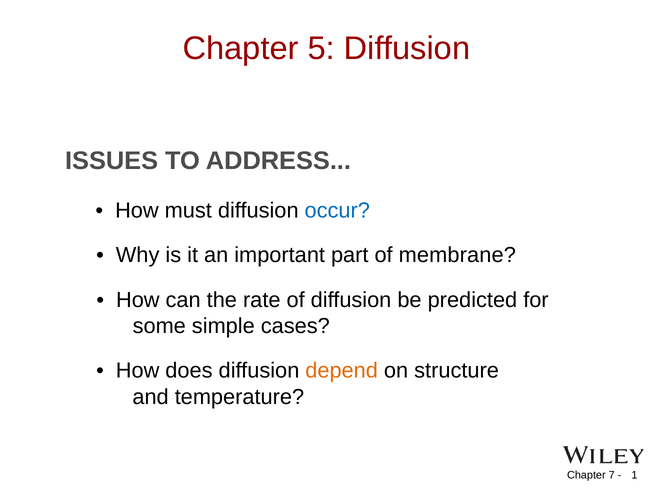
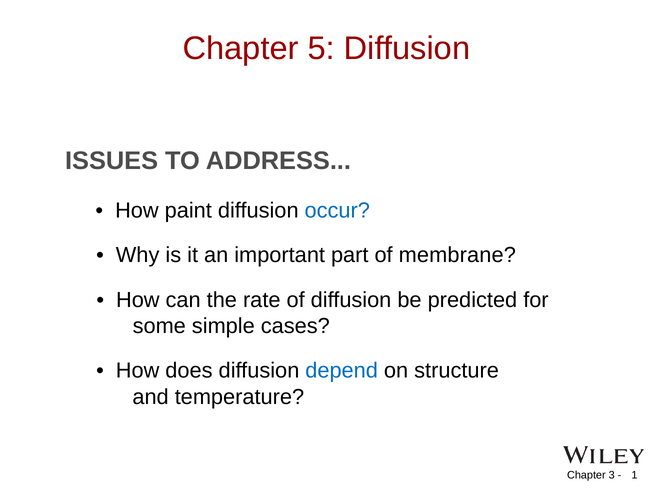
must: must -> paint (188, 210)
depend colour: orange -> blue (342, 371)
7: 7 -> 3 (612, 475)
